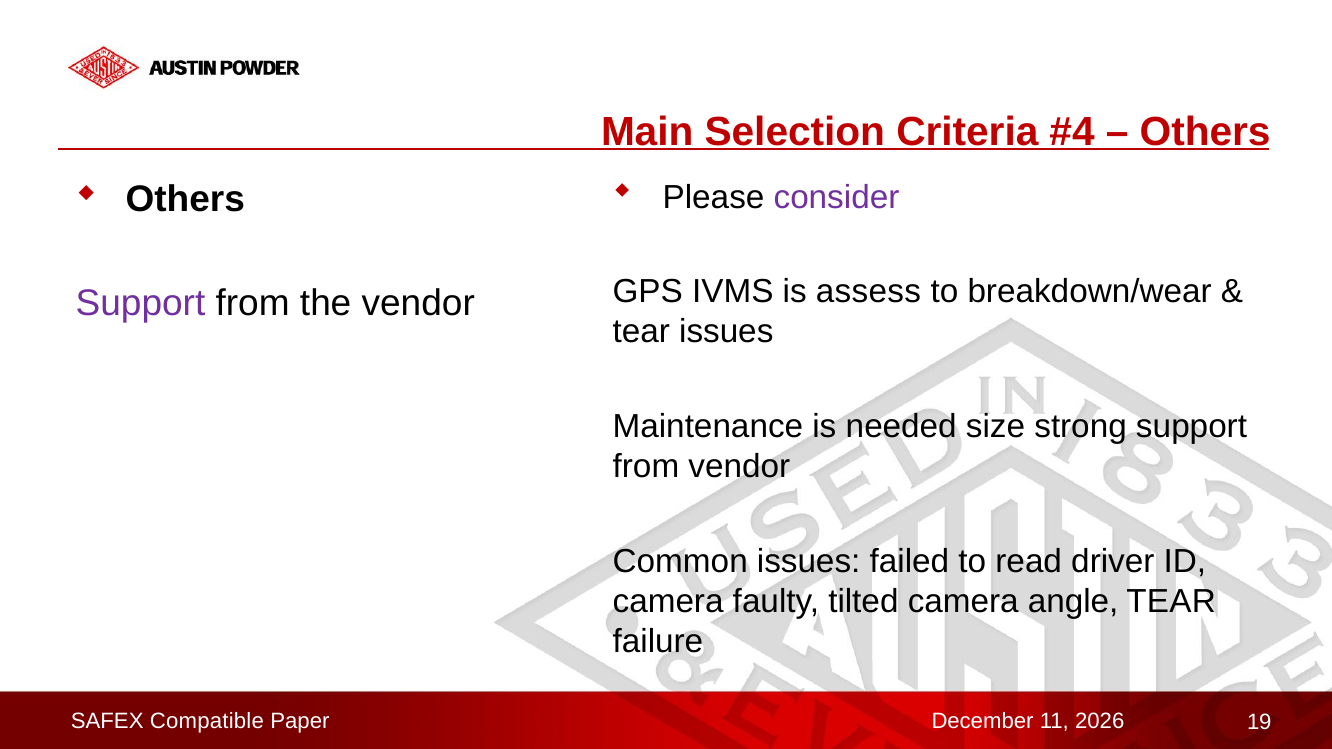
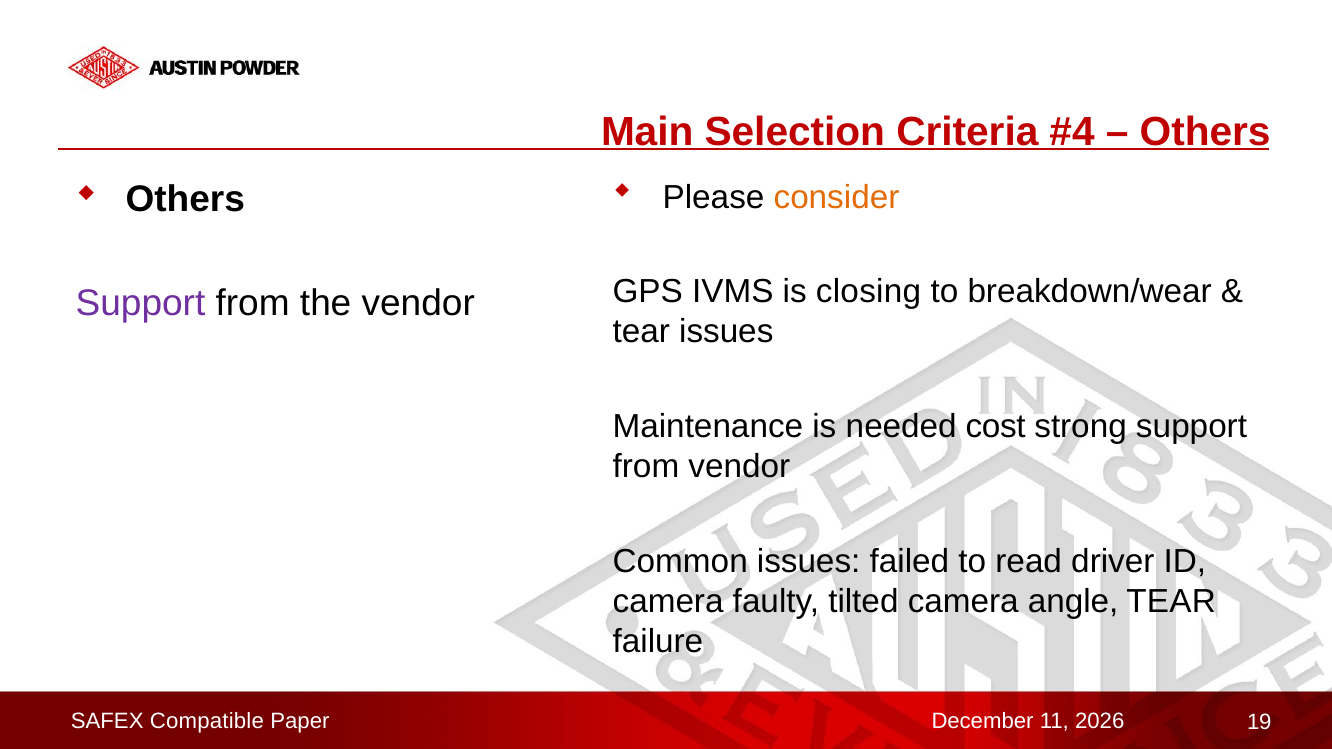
consider colour: purple -> orange (836, 197)
assess: assess -> closing (869, 292)
size: size -> cost (996, 427)
